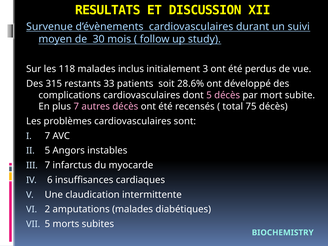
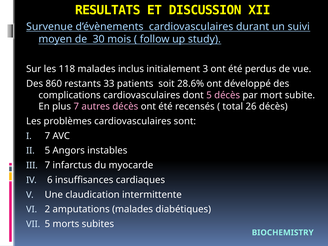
315: 315 -> 860 (54, 84)
75: 75 -> 26 (251, 107)
